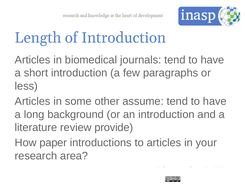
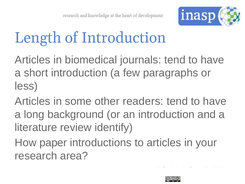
assume: assume -> readers (143, 101)
provide: provide -> identify (114, 127)
